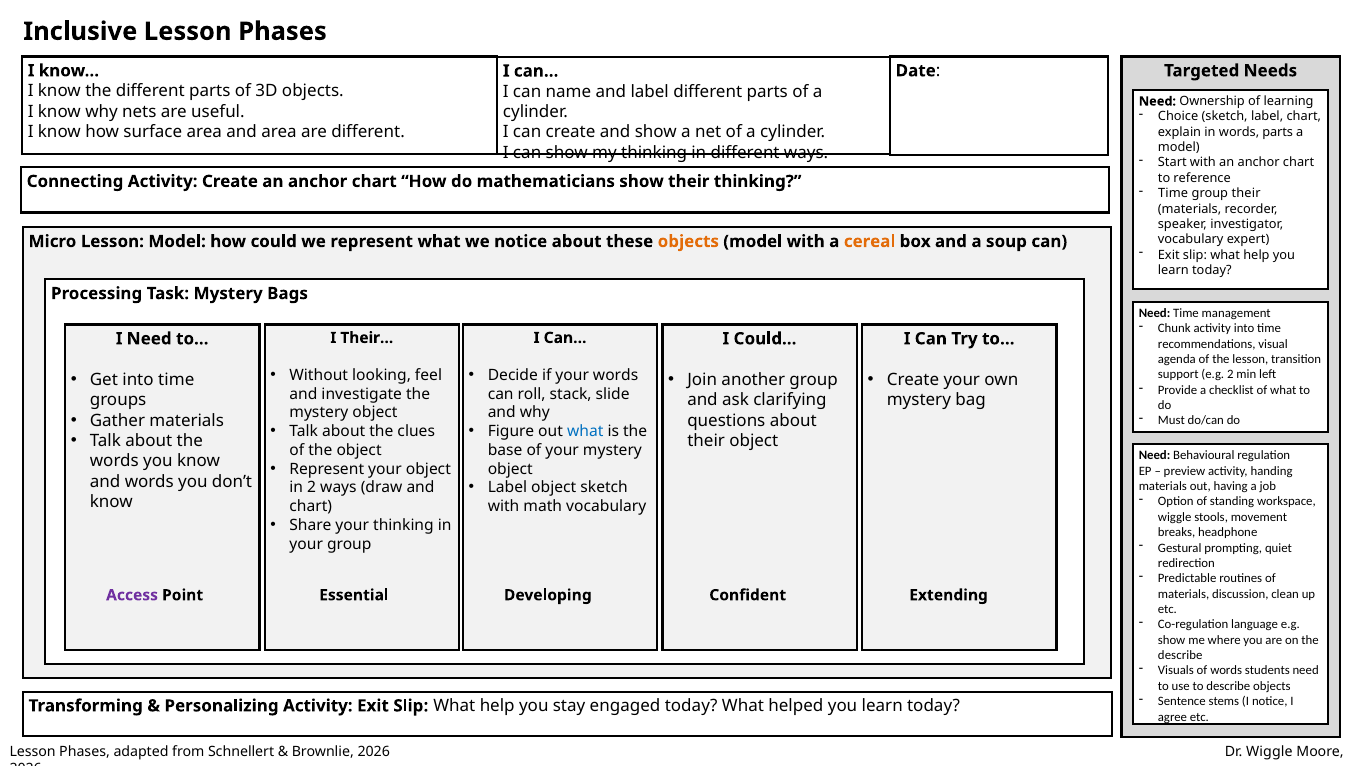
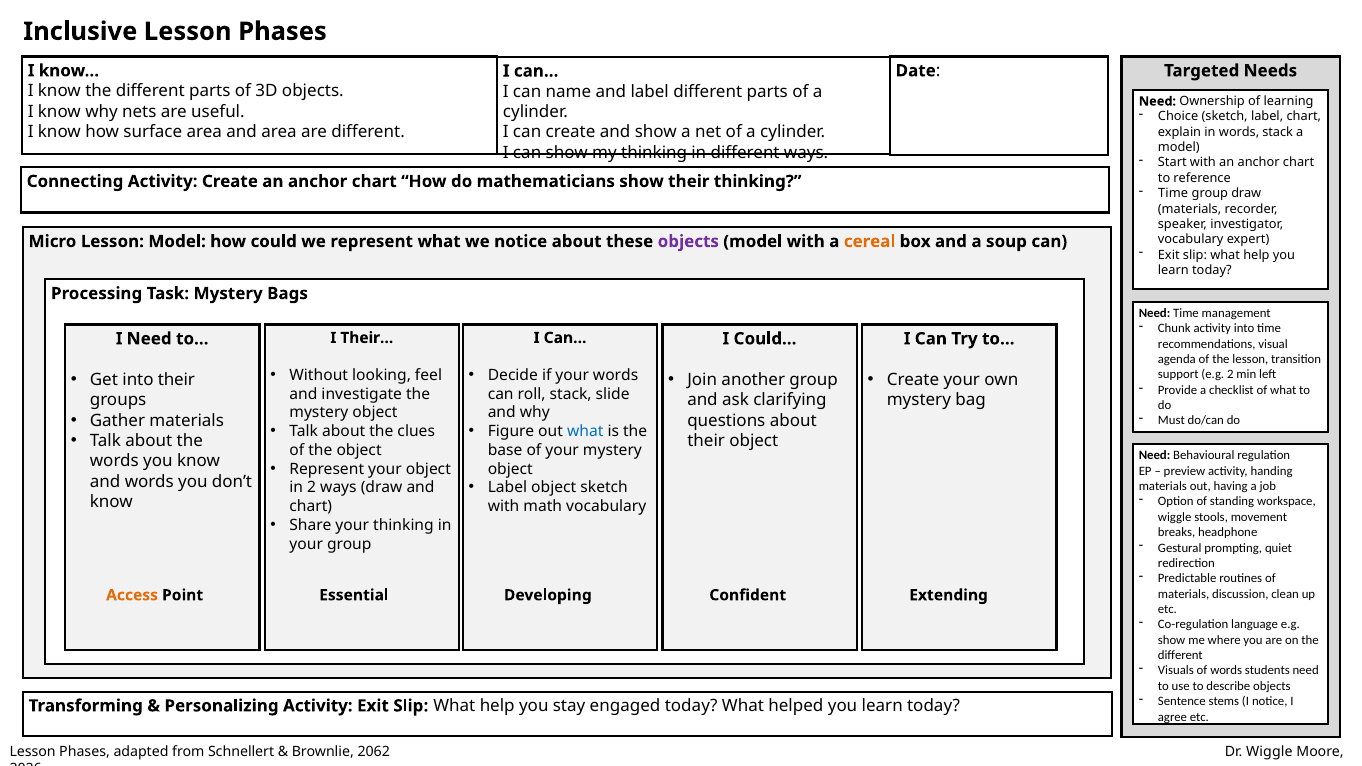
words parts: parts -> stack (1278, 132)
group their: their -> draw (1246, 193)
objects colour: orange -> purple (688, 241)
Get into time: time -> their (176, 380)
Access colour: purple -> orange (132, 595)
describe: describe -> different (1180, 655)
Brownlie 2026: 2026 -> 2062 (374, 752)
